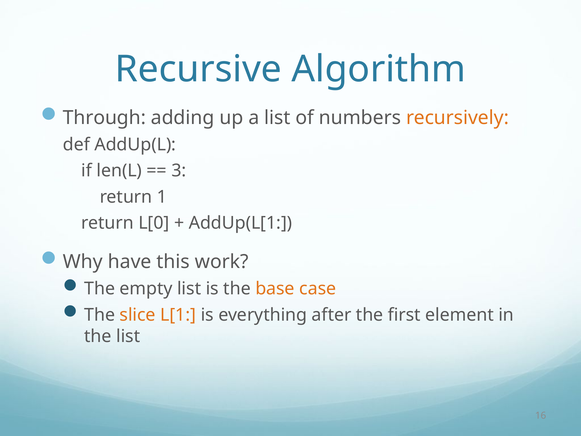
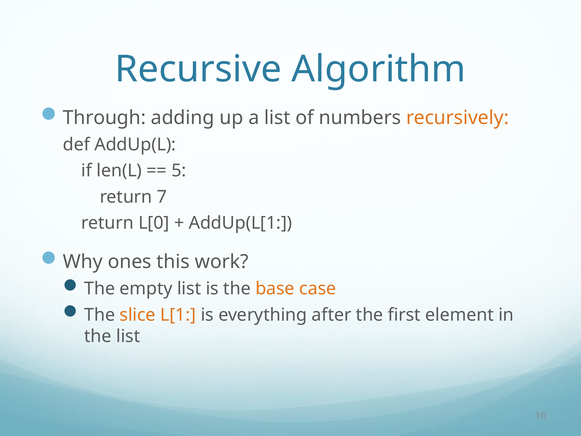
3: 3 -> 5 (179, 171)
1: 1 -> 7 (162, 197)
have: have -> ones (130, 262)
